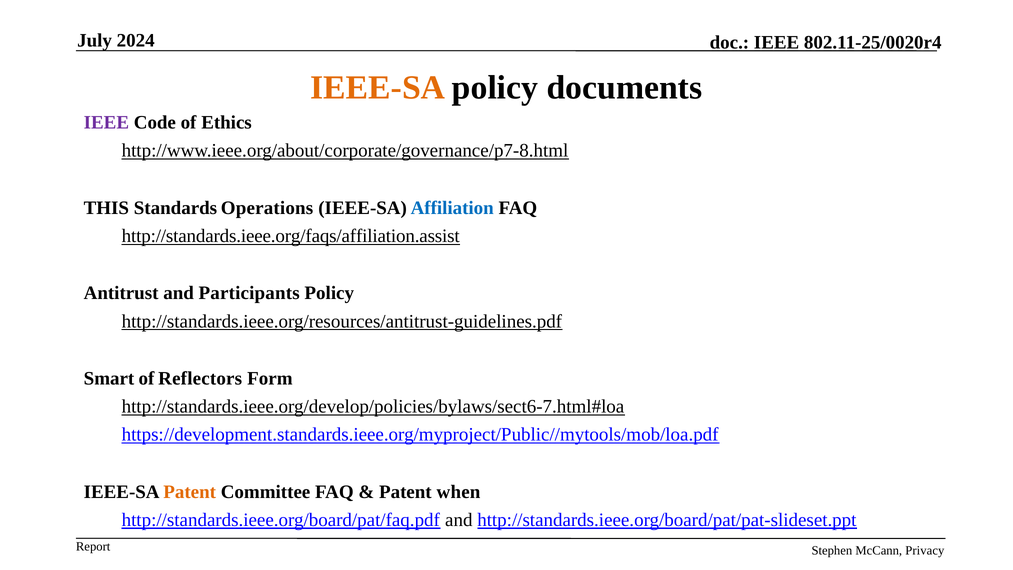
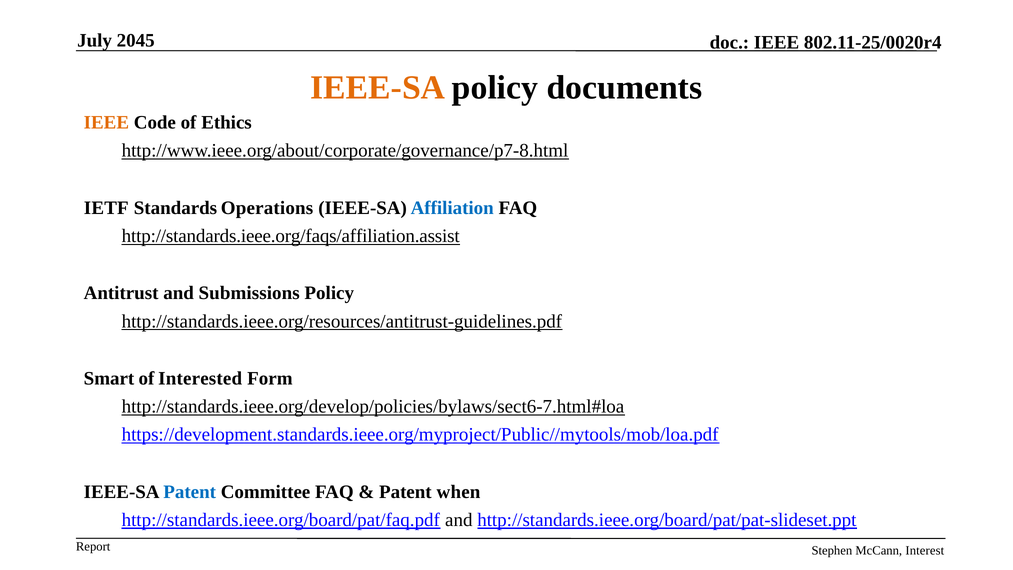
2024: 2024 -> 2045 (136, 40)
IEEE colour: purple -> orange (106, 123)
THIS: THIS -> IETF (106, 208)
Participants: Participants -> Submissions (249, 293)
Reflectors: Reflectors -> Interested (200, 378)
Patent colour: orange -> blue (190, 492)
Privacy: Privacy -> Interest (925, 550)
